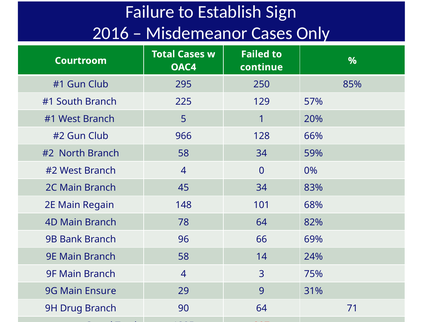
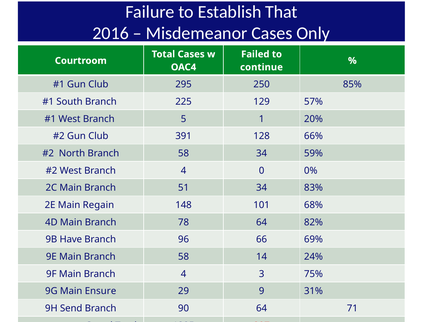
Sign: Sign -> That (281, 12)
966: 966 -> 391 (184, 136)
45: 45 -> 51 (184, 188)
Bank: Bank -> Have (71, 240)
Drug: Drug -> Send (71, 309)
